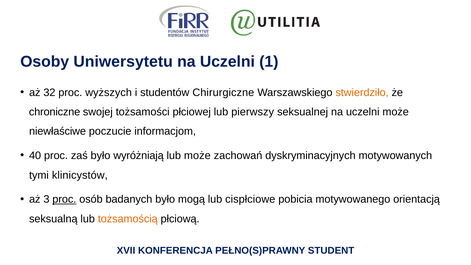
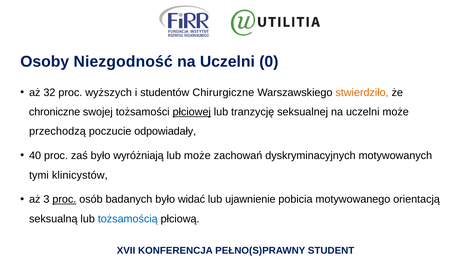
Uniwersytetu: Uniwersytetu -> Niezgodność (123, 62)
1: 1 -> 0 (269, 62)
płciowej underline: none -> present (192, 112)
pierwszy: pierwszy -> tranzycję (253, 112)
niewłaściwe: niewłaściwe -> przechodzą (57, 131)
informacjom: informacjom -> odpowiadały (165, 131)
mogą: mogą -> widać (192, 199)
cispłciowe: cispłciowe -> ujawnienie (250, 199)
tożsamością colour: orange -> blue (128, 219)
